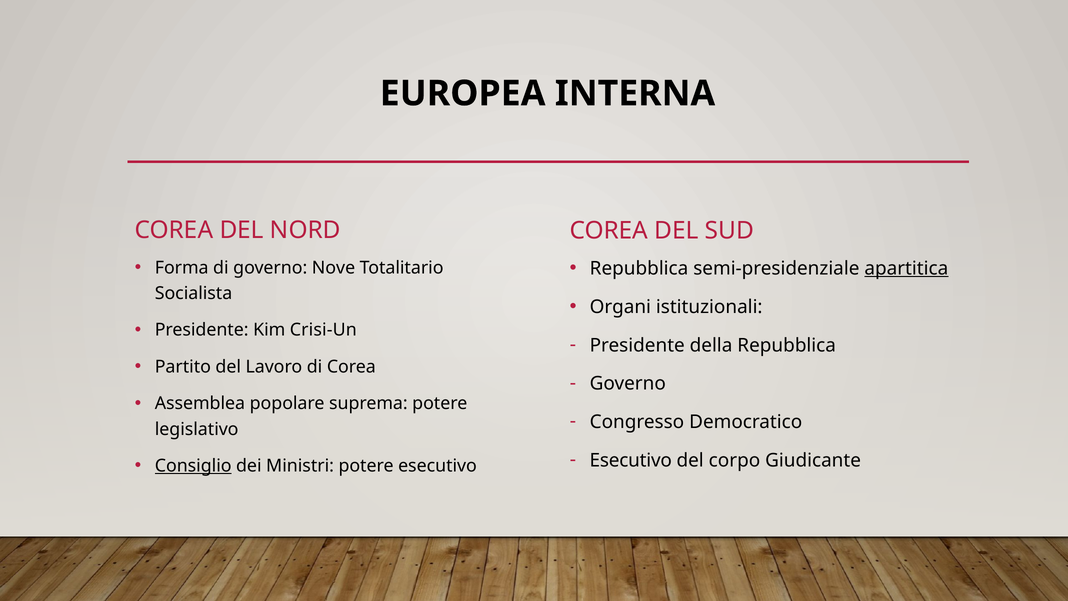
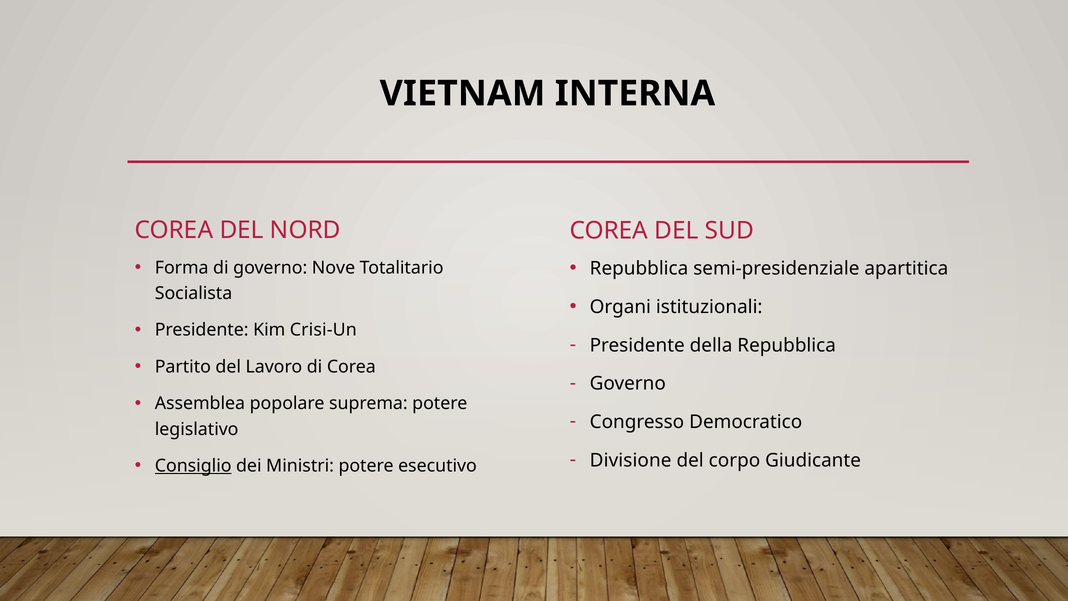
EUROPEA: EUROPEA -> VIETNAM (463, 93)
apartitica underline: present -> none (906, 268)
Esecutivo: Esecutivo -> Divisione (631, 460)
